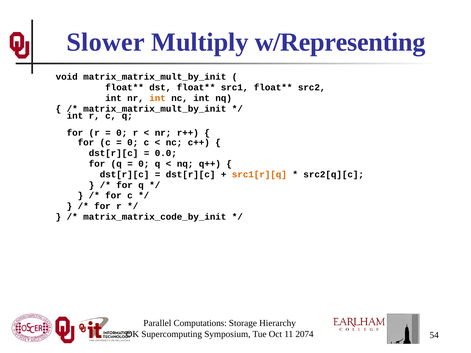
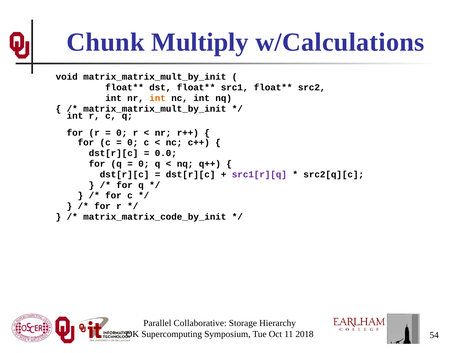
Slower: Slower -> Chunk (106, 42)
w/Representing: w/Representing -> w/Calculations (340, 42)
src1[r][q colour: orange -> purple (259, 174)
Computations: Computations -> Collaborative (200, 323)
2074: 2074 -> 2018 (305, 334)
